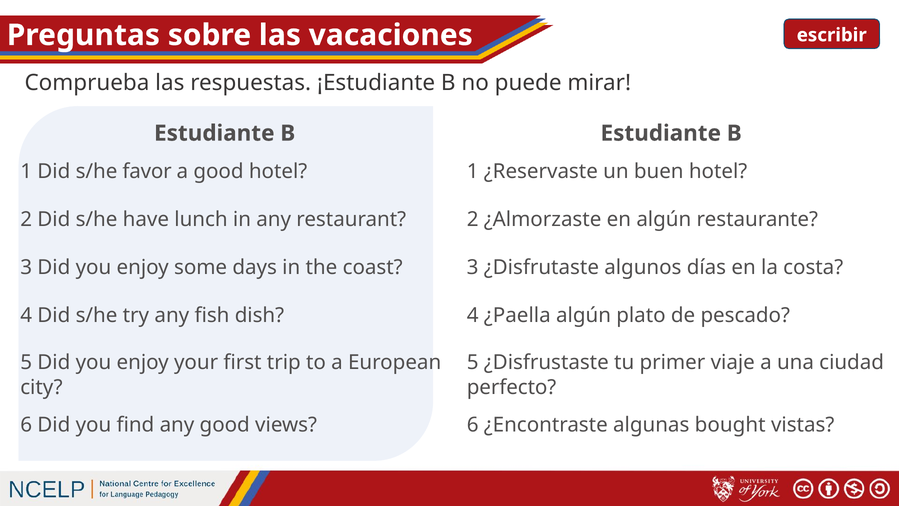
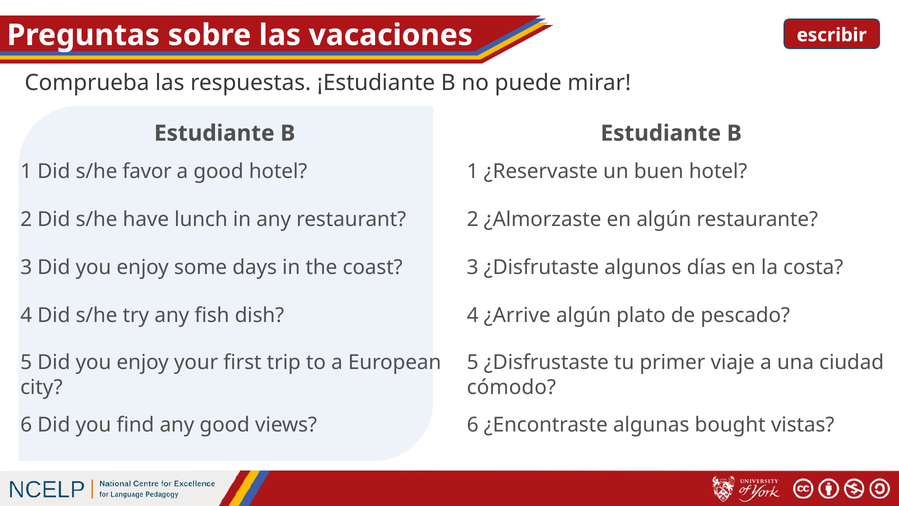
¿Paella: ¿Paella -> ¿Arrive (517, 315)
perfecto: perfecto -> cómodo (511, 387)
